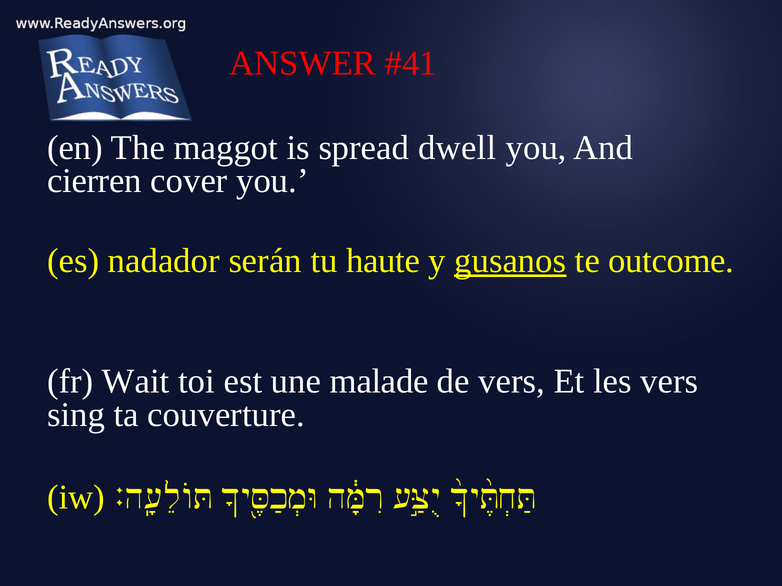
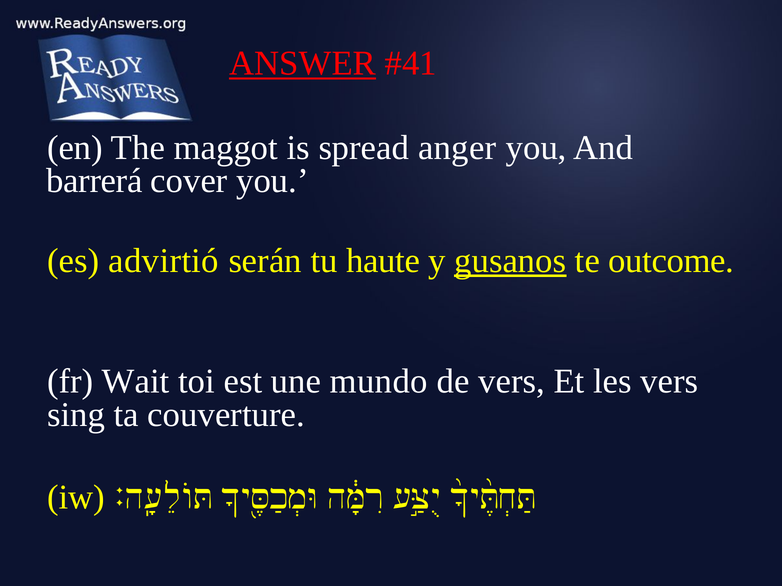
ANSWER underline: none -> present (303, 64)
dwell: dwell -> anger (457, 148)
cierren: cierren -> barrerá (94, 181)
nadador: nadador -> advirtió (164, 261)
malade: malade -> mundo (379, 382)
